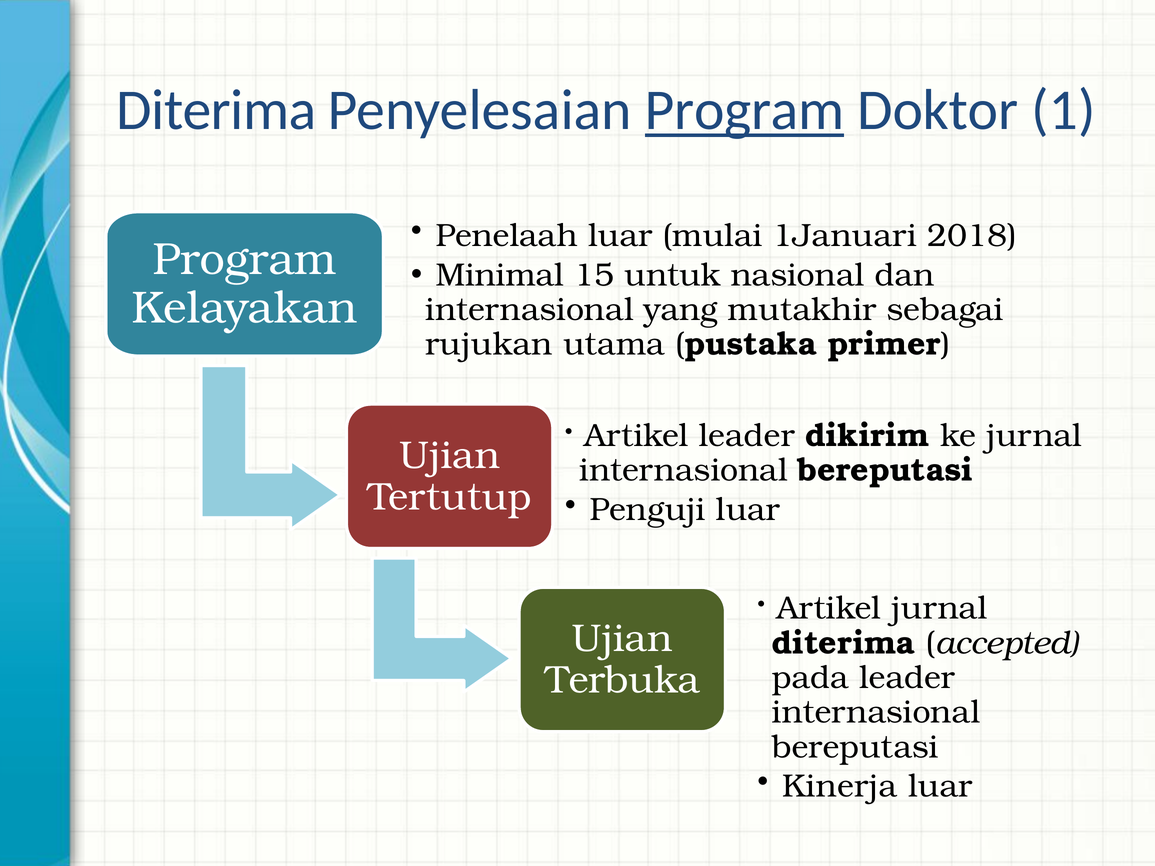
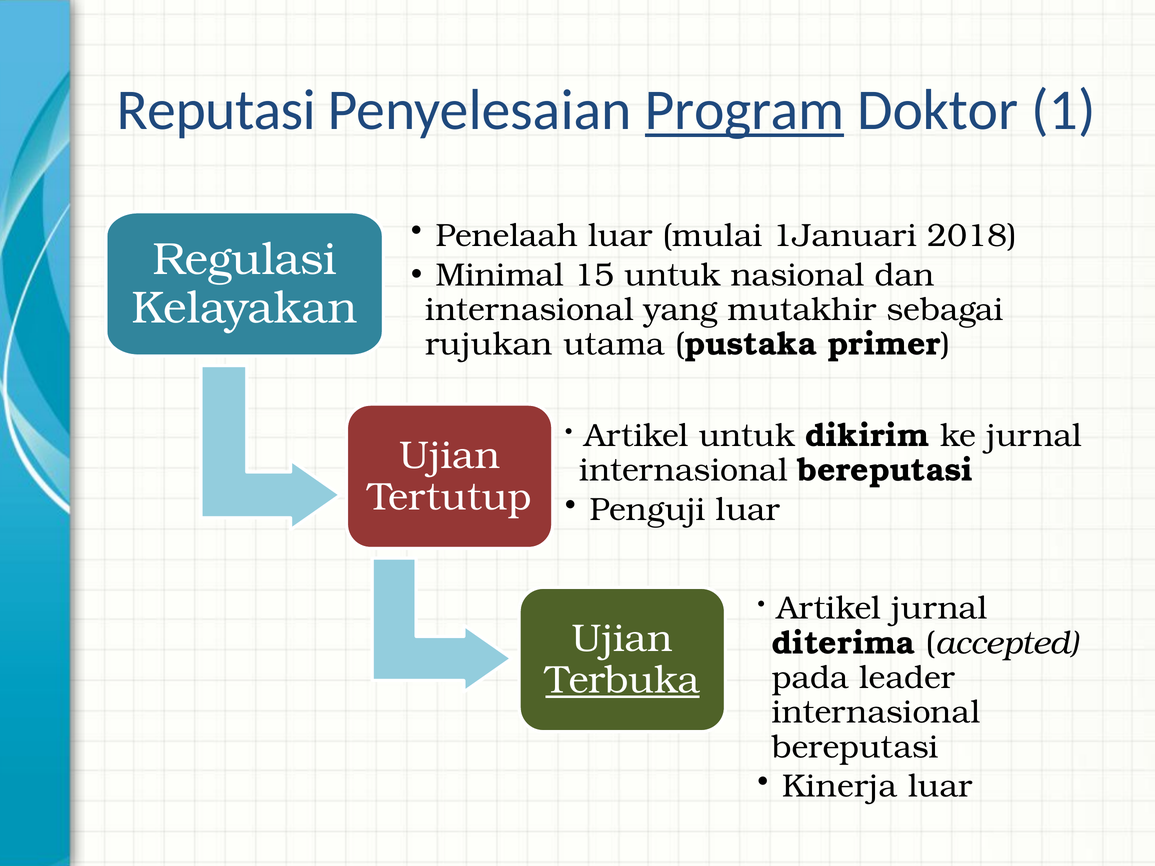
Diterima: Diterima -> Reputasi (216, 110)
Program: Program -> Regulasi (245, 259)
Artikel leader: leader -> untuk (747, 436)
Terbuka underline: none -> present (622, 680)
